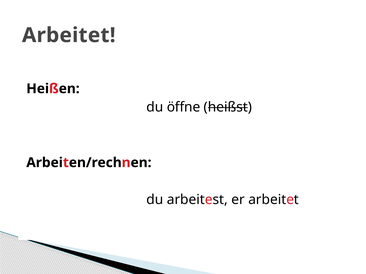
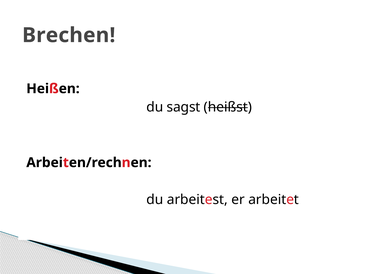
Arbeitet: Arbeitet -> Brechen (69, 35)
öffne: öffne -> sagst (184, 107)
